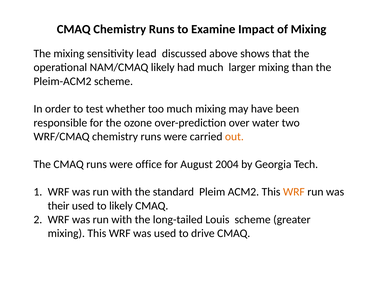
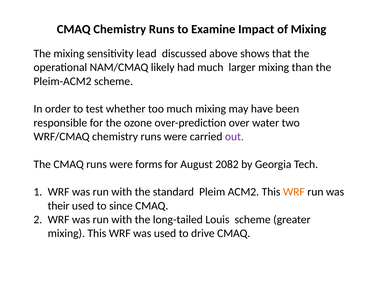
out colour: orange -> purple (234, 136)
office: office -> forms (149, 164)
2004: 2004 -> 2082 (227, 164)
to likely: likely -> since (121, 206)
